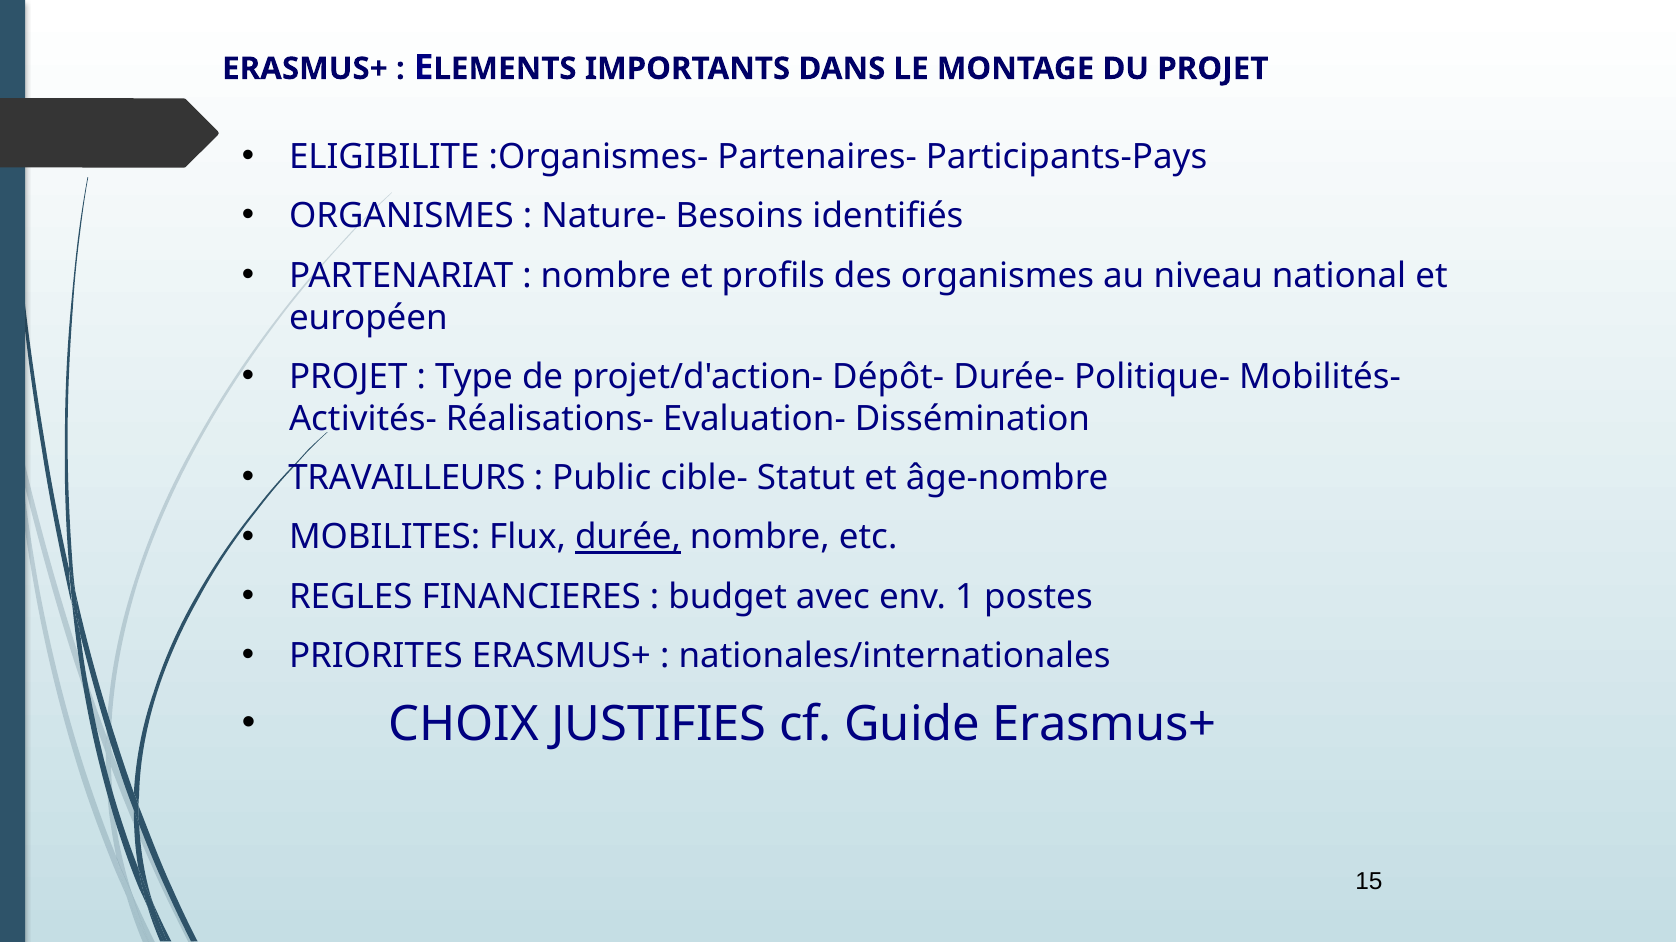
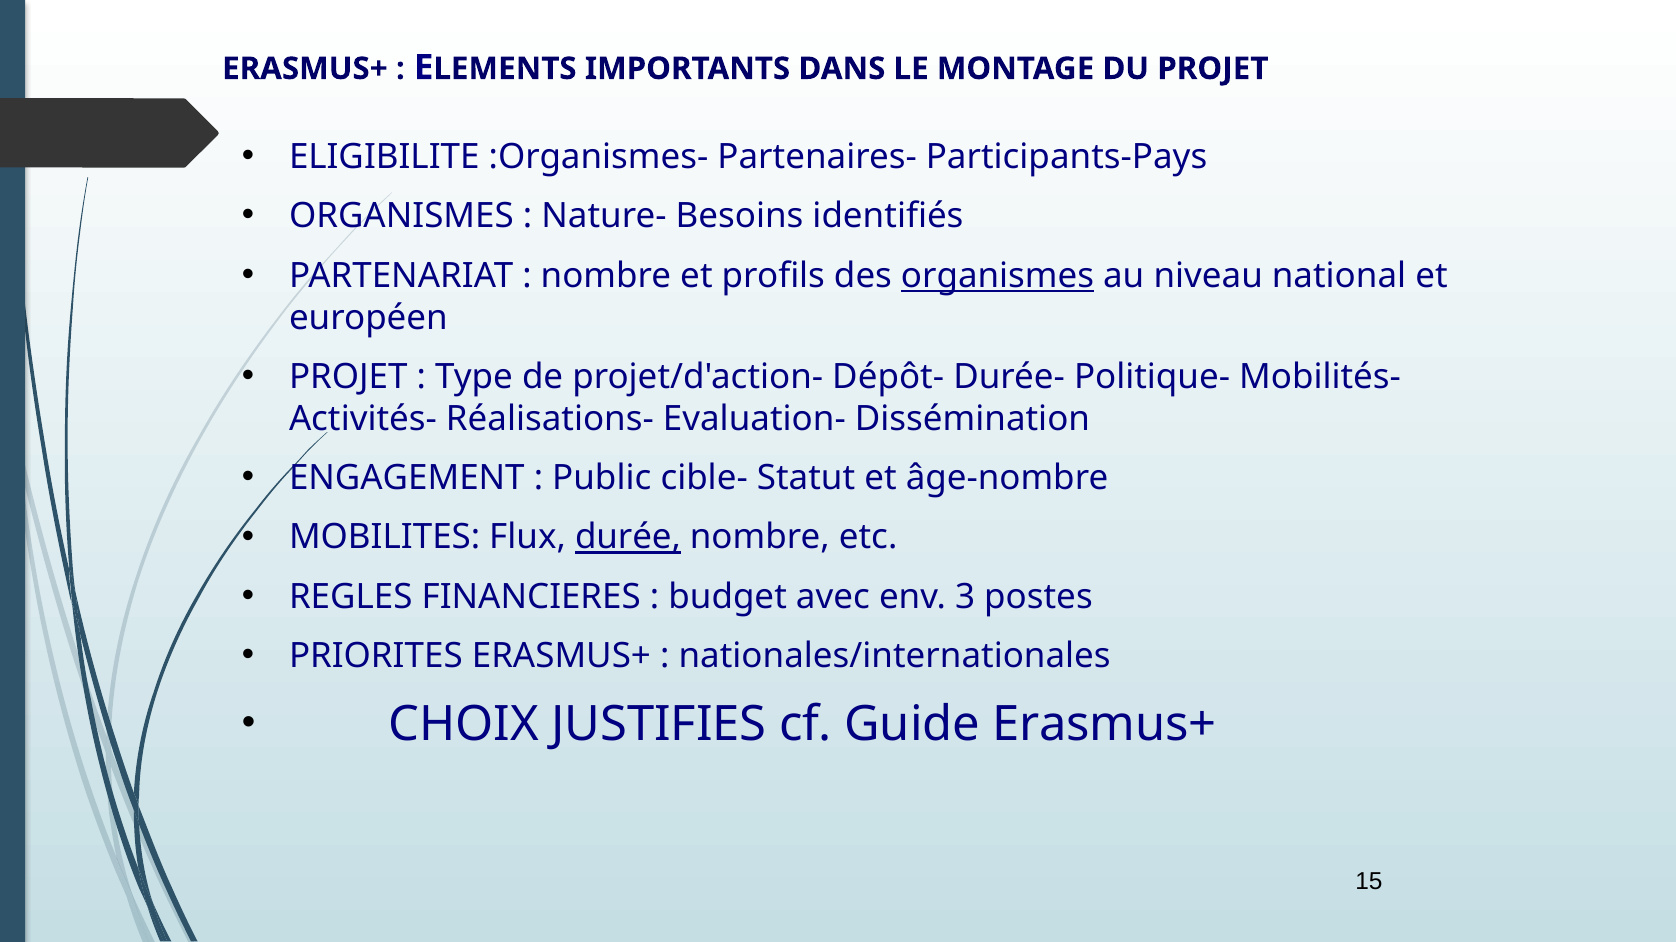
organismes underline: none -> present (998, 276)
TRAVAILLEURS: TRAVAILLEURS -> ENGAGEMENT (407, 478)
1: 1 -> 3 (965, 597)
